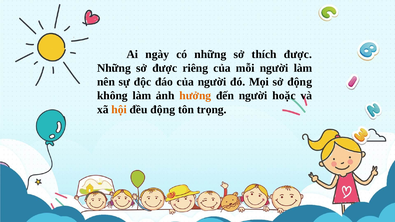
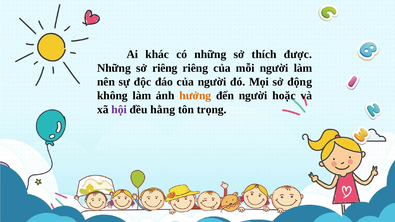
ngày: ngày -> khác (157, 54)
sở được: được -> riêng (165, 68)
hội colour: orange -> purple (119, 110)
đều động: động -> hằng (163, 110)
